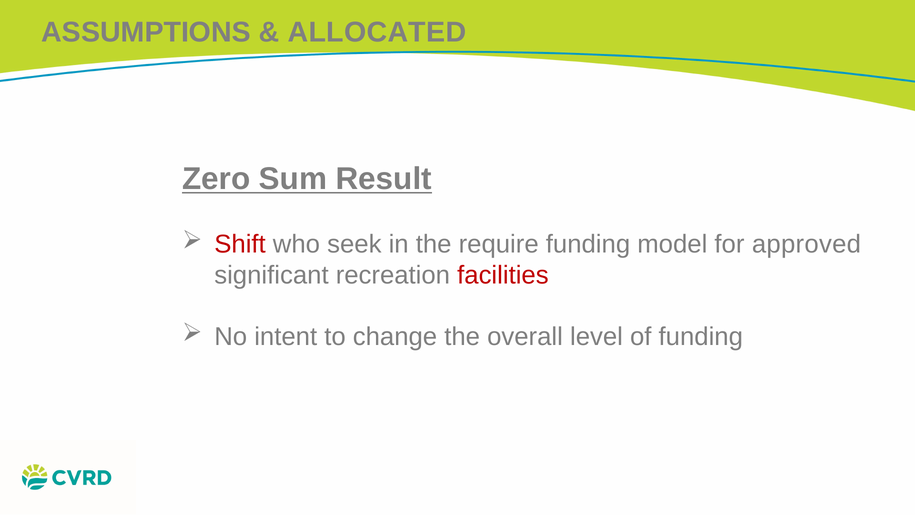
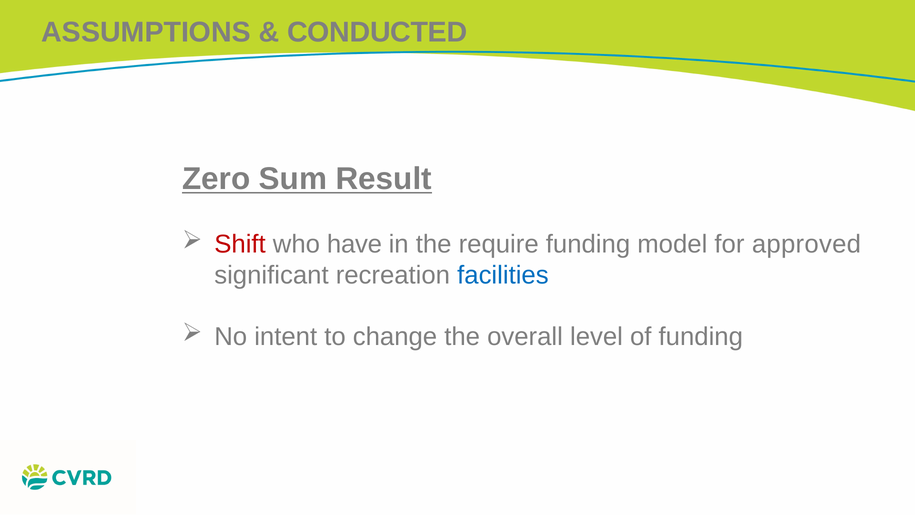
ALLOCATED: ALLOCATED -> CONDUCTED (377, 32)
seek: seek -> have (354, 244)
facilities colour: red -> blue (503, 275)
